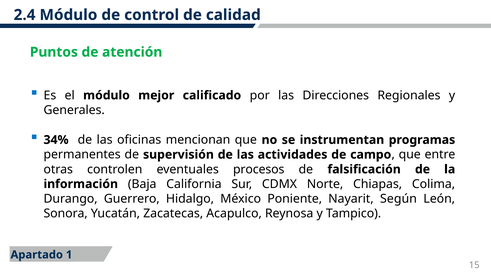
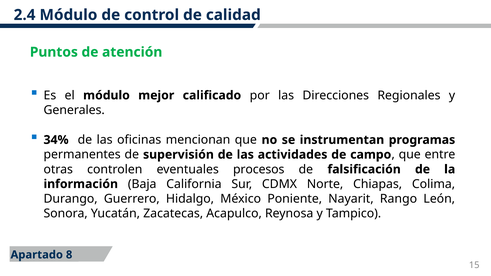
Según: Según -> Rango (399, 199)
1: 1 -> 8 (69, 255)
